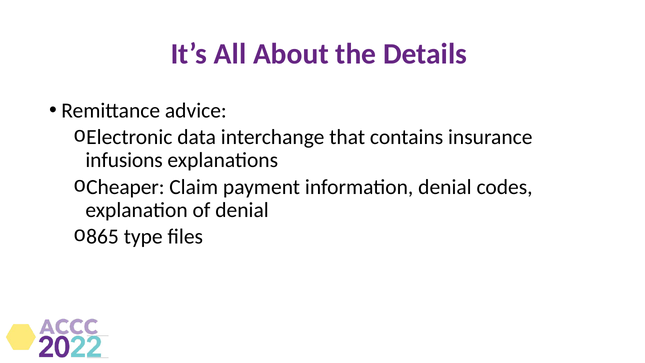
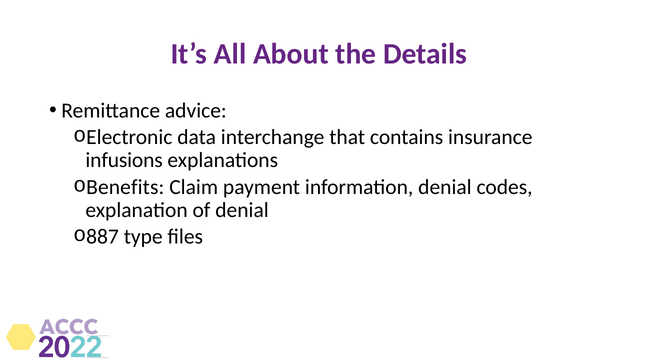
Cheaper: Cheaper -> Benefits (125, 187)
865: 865 -> 887 (103, 237)
